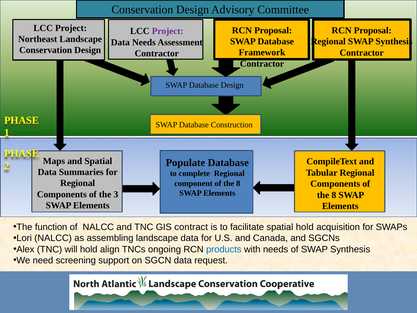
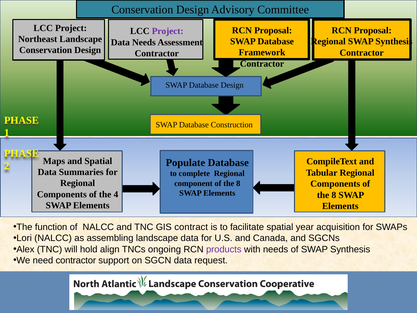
3: 3 -> 4 (116, 194)
spatial hold: hold -> year (305, 227)
products colour: blue -> purple (224, 249)
need screening: screening -> contractor (76, 260)
